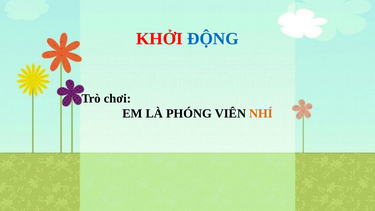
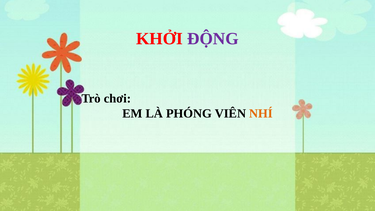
ĐỘNG colour: blue -> purple (213, 39)
